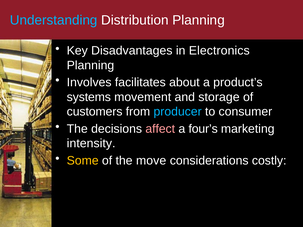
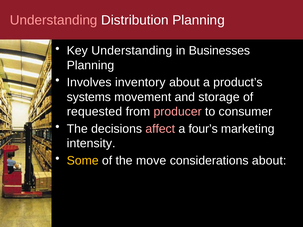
Understanding colour: light blue -> pink (54, 20)
Key Disadvantages: Disadvantages -> Understanding (132, 51)
Electronics: Electronics -> Businesses (219, 51)
facilitates: facilitates -> inventory (140, 83)
customers: customers -> requested (94, 112)
producer colour: light blue -> pink (178, 112)
considerations costly: costly -> about (269, 161)
